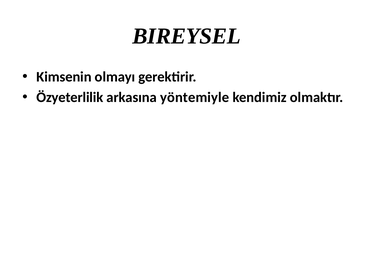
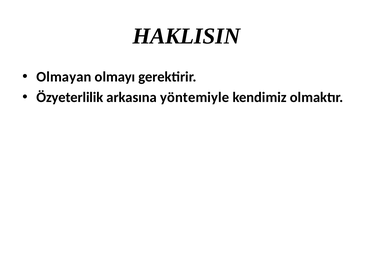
BIREYSEL: BIREYSEL -> HAKLISIN (186, 36)
Kimsenin: Kimsenin -> Olmayan (64, 77)
